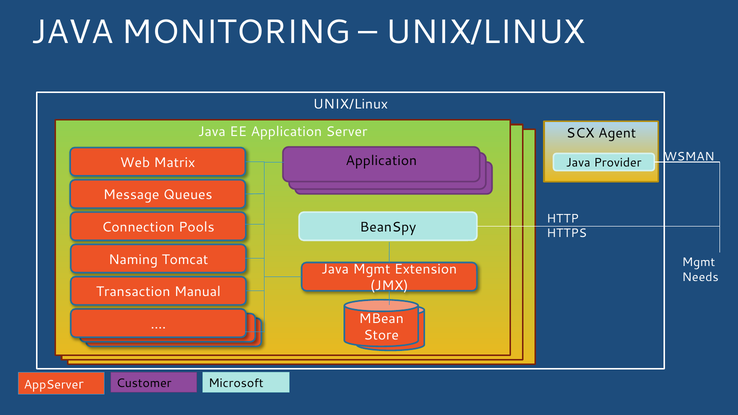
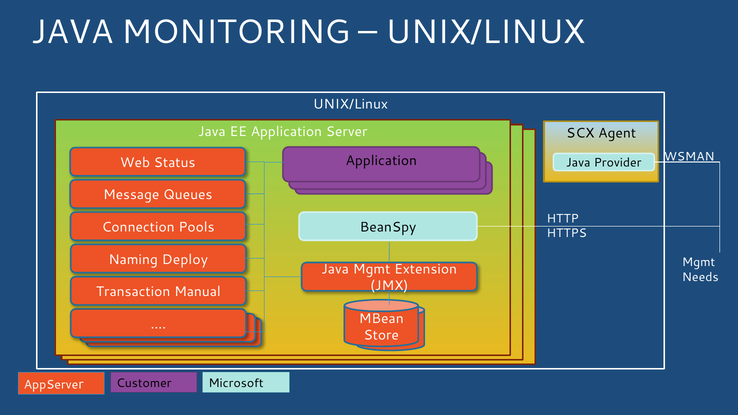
Matrix: Matrix -> Status (175, 163)
Naming Tomcat: Tomcat -> Deploy (185, 260)
